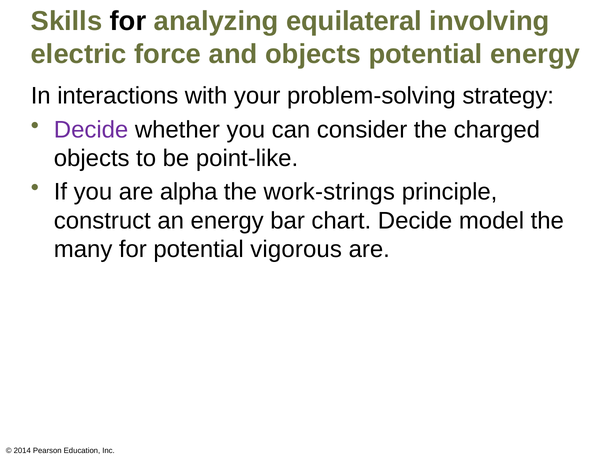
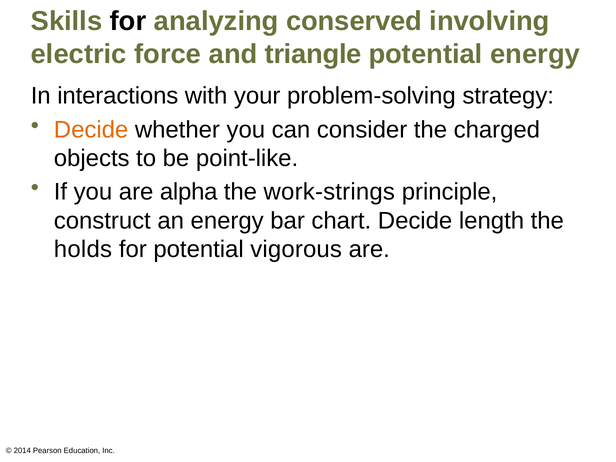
equilateral: equilateral -> conserved (354, 21)
and objects: objects -> triangle (313, 54)
Decide colour: purple -> orange (91, 130)
model: model -> length (492, 221)
many: many -> holds (83, 249)
